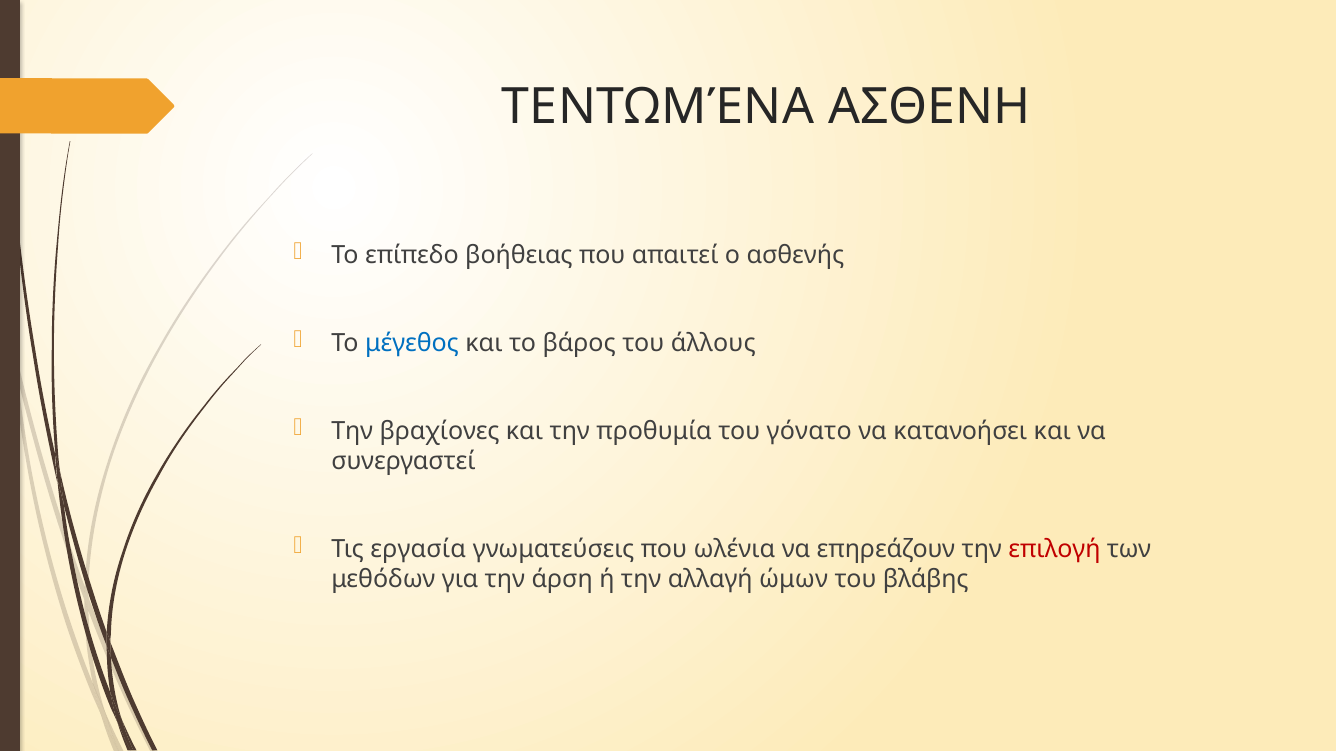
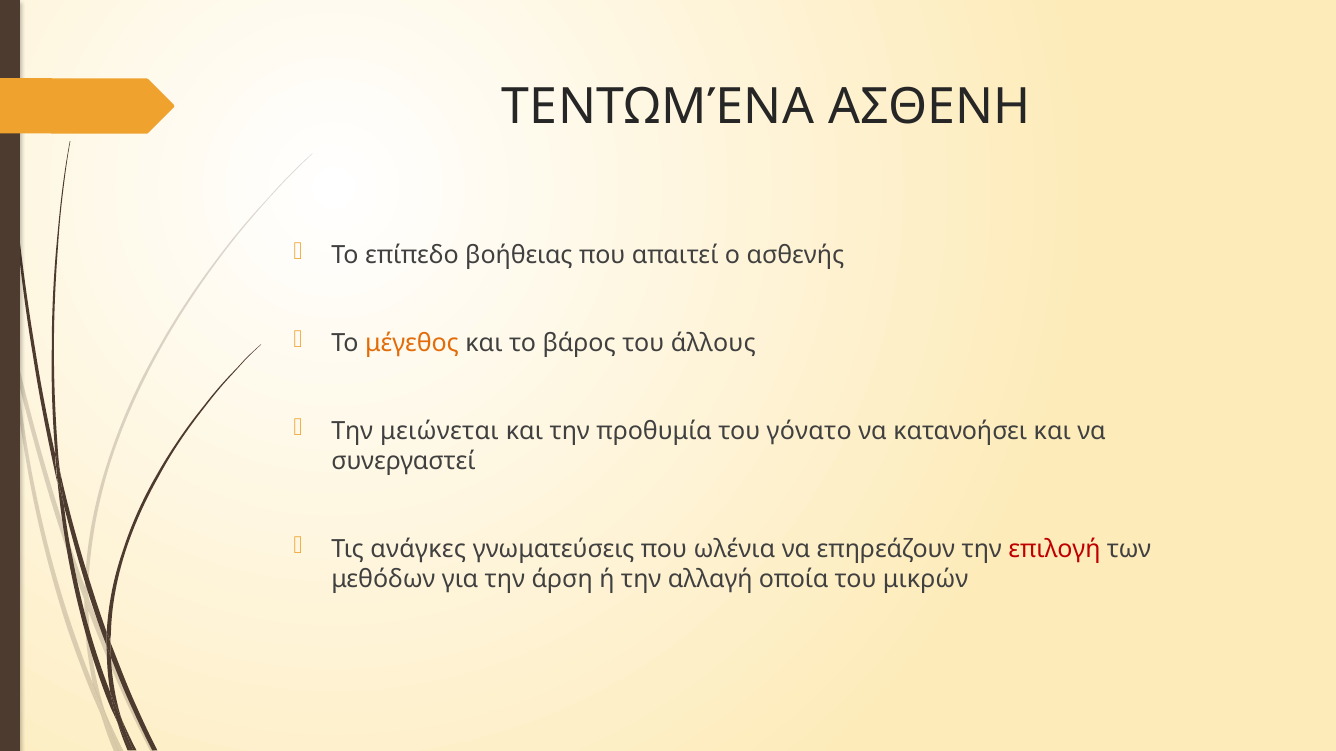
μέγεθος colour: blue -> orange (412, 344)
βραχίονες: βραχίονες -> μειώνεται (439, 432)
εργασία: εργασία -> ανάγκες (418, 550)
ώμων: ώμων -> οποία (794, 580)
βλάβης: βλάβης -> μικρών (926, 580)
